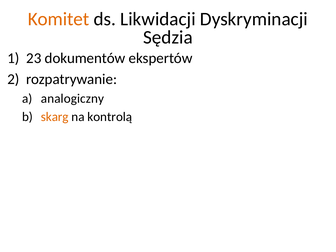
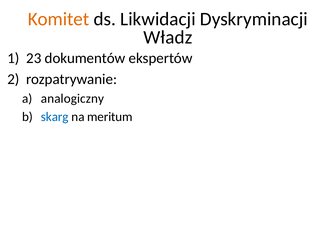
Sędzia: Sędzia -> Władz (168, 37)
skarg colour: orange -> blue (55, 117)
kontrolą: kontrolą -> meritum (110, 117)
